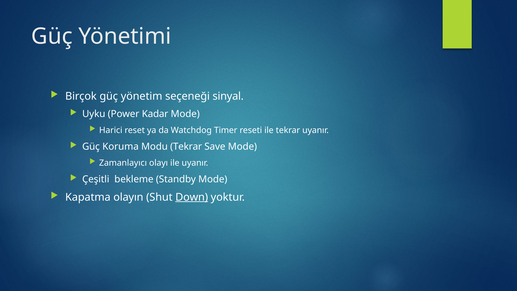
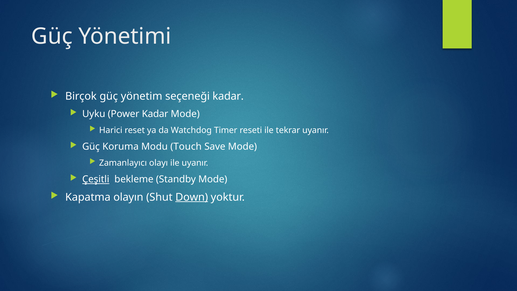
seçeneği sinyal: sinyal -> kadar (228, 96)
Modu Tekrar: Tekrar -> Touch (186, 147)
Çeşitli underline: none -> present (96, 179)
